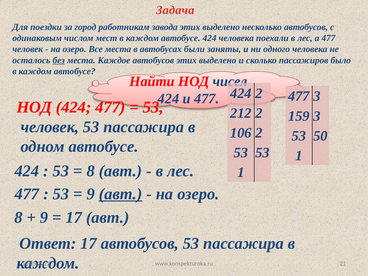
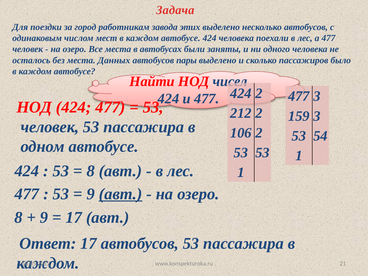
без underline: present -> none (59, 60)
Каждое: Каждое -> Данных (114, 60)
автобусов этих: этих -> пары (187, 60)
50: 50 -> 54 (320, 136)
